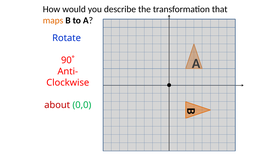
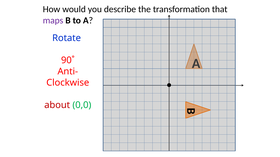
maps colour: orange -> purple (53, 20)
